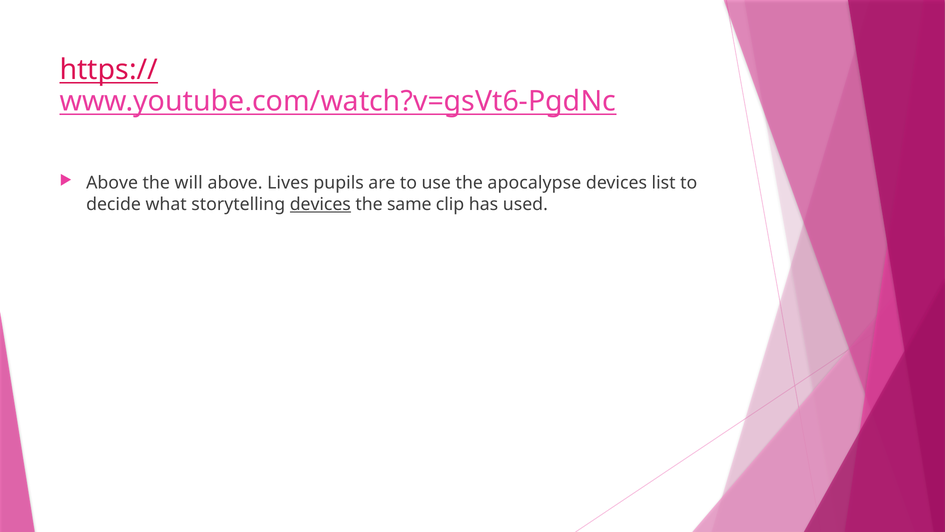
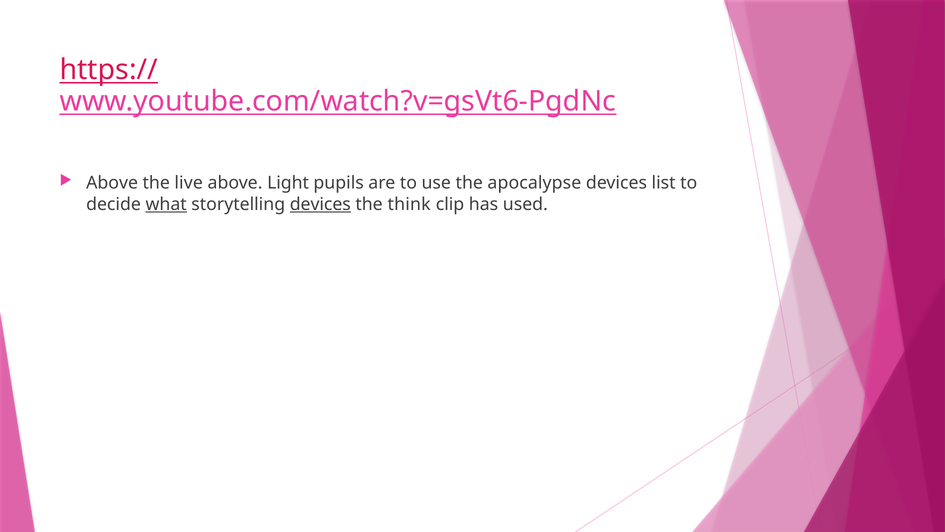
will: will -> live (189, 183)
Lives: Lives -> Light (288, 183)
what underline: none -> present (166, 204)
same: same -> think (409, 204)
